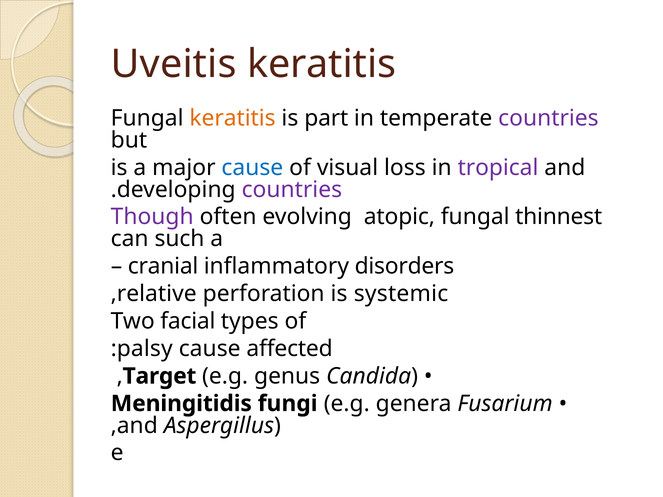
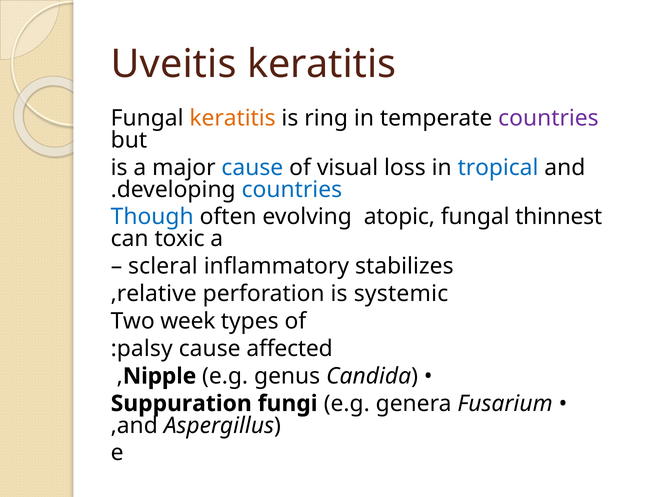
part: part -> ring (326, 118)
tropical colour: purple -> blue (498, 168)
countries colour: purple -> blue (292, 190)
Though colour: purple -> blue (152, 217)
such: such -> toxic (180, 239)
cranial: cranial -> scleral (163, 266)
disorders: disorders -> stabilizes (404, 266)
facial: facial -> week (188, 321)
Target: Target -> Nipple (160, 376)
Meningitidis: Meningitidis -> Suppuration (181, 404)
